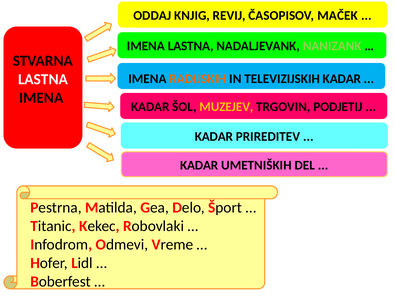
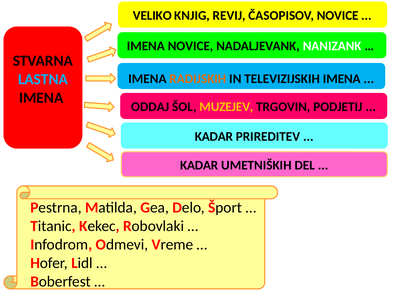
ODDAJ: ODDAJ -> VELIKO (152, 15)
ČASOPISOV MAČEK: MAČEK -> NOVICE (338, 15)
IMENA LASTNA: LASTNA -> NOVICE (191, 46)
NANIZANK colour: light green -> white (332, 46)
LASTNA colour: white -> light blue (43, 79)
TELEVIZIJSKIH KADAR: KADAR -> IMENA (342, 79)
KADAR: KADAR -> ODDAJ (150, 107)
